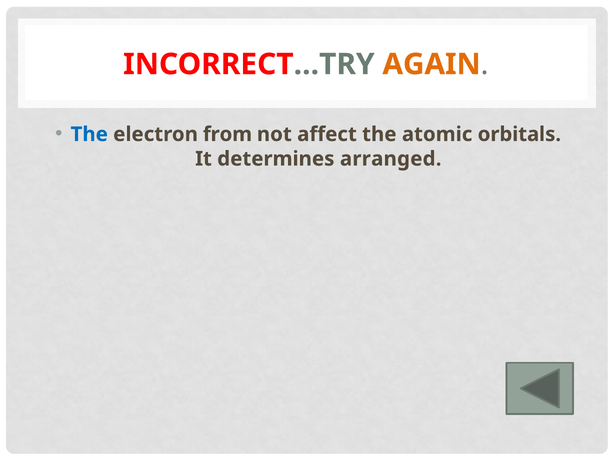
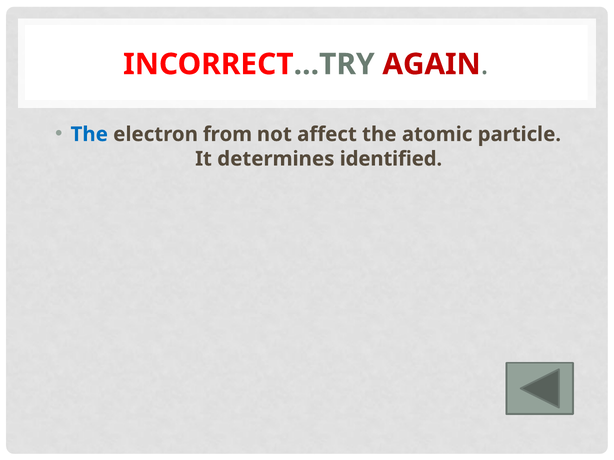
AGAIN colour: orange -> red (432, 64)
orbitals: orbitals -> particle (519, 134)
arranged: arranged -> identified (391, 159)
